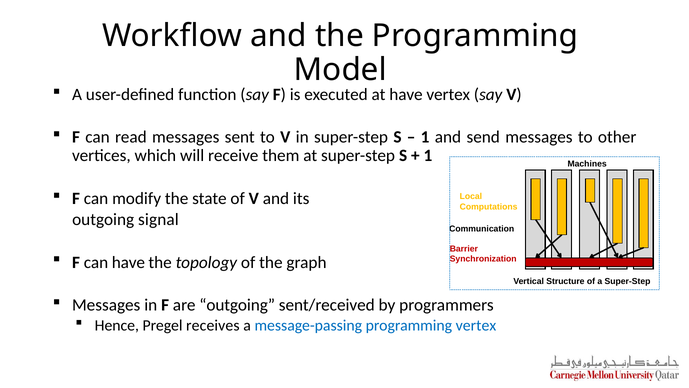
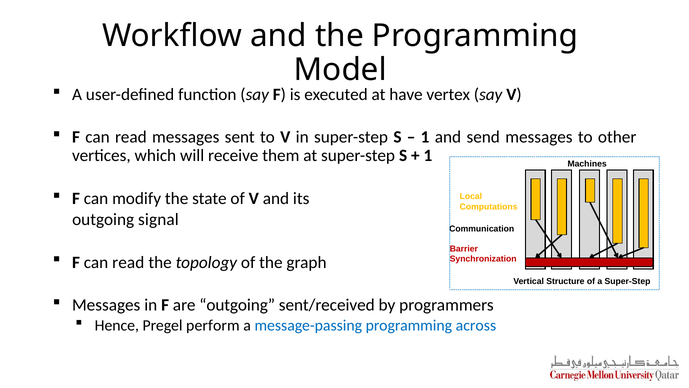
have: have -> read (128, 262)
receives: receives -> perform (213, 325)
programming vertex: vertex -> across (476, 325)
